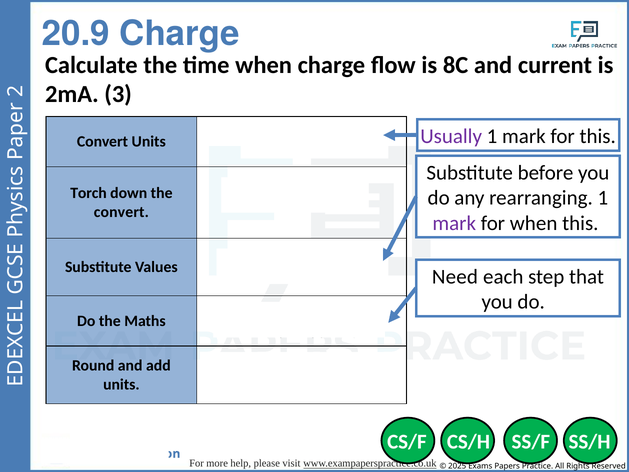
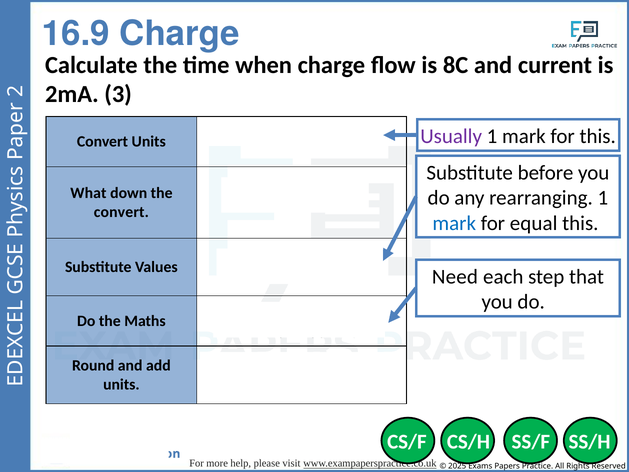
20.9: 20.9 -> 16.9 (76, 34)
Torch: Torch -> What (88, 193)
mark colour: purple -> blue (454, 223)
for when: when -> equal (534, 223)
